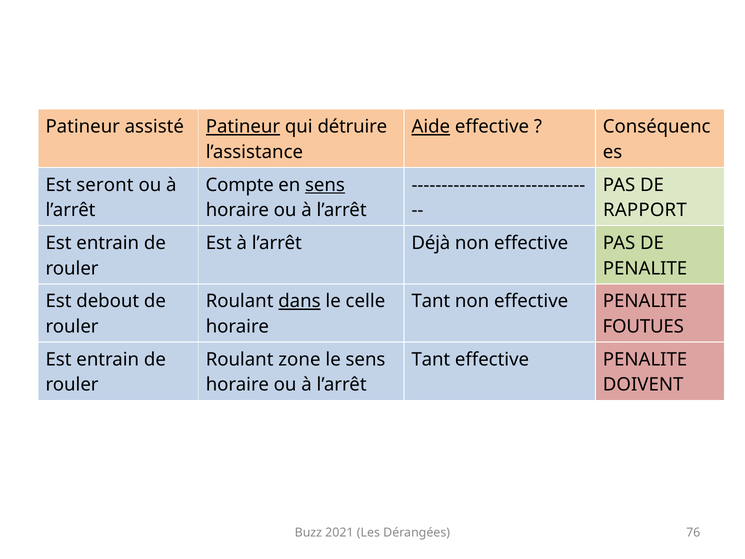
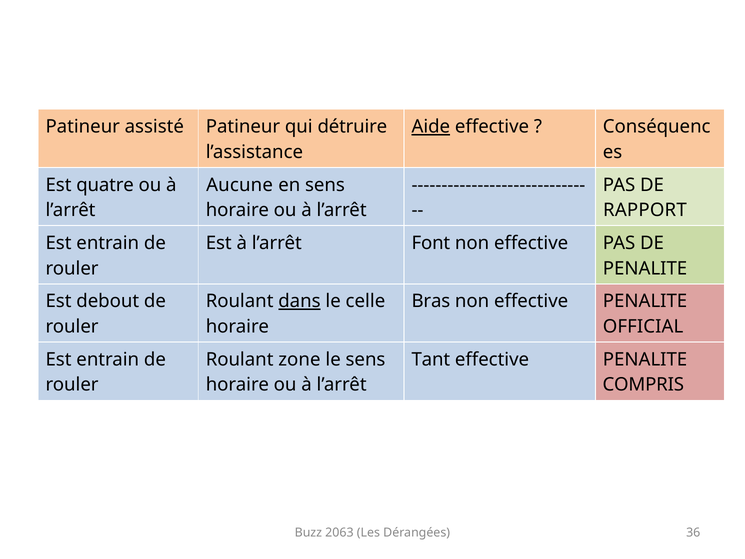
Patineur underline: present -> none (243, 127)
seront: seront -> quatre (105, 185)
Compte: Compte -> Aucune (240, 185)
sens underline: present -> none (325, 185)
Déjà: Déjà -> Font (431, 243)
Tant: Tant -> Bras (431, 301)
FOUTUES: FOUTUES -> OFFICIAL (643, 326)
DOIVENT: DOIVENT -> COMPRIS (643, 385)
2021: 2021 -> 2063 (339, 533)
76: 76 -> 36 (693, 533)
